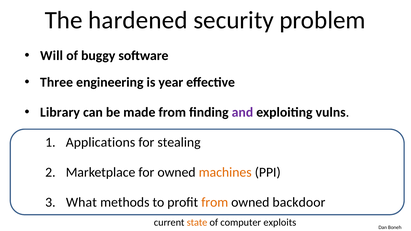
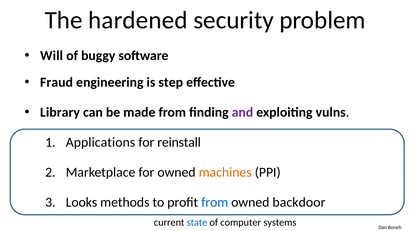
Three: Three -> Fraud (57, 82)
year: year -> step (171, 82)
stealing: stealing -> reinstall (179, 142)
What: What -> Looks (81, 202)
from colour: orange -> blue (215, 202)
state colour: orange -> blue (197, 223)
exploits: exploits -> systems (280, 223)
